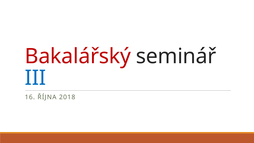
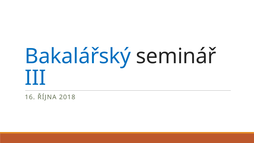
Bakalářský colour: red -> blue (78, 56)
